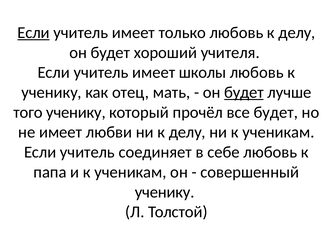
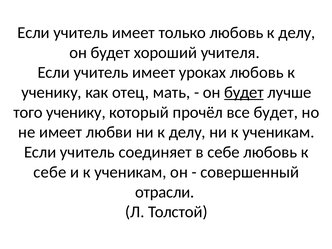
Если underline: present -> none (34, 33)
школы: школы -> уроках (203, 73)
папа: папа -> себе (50, 172)
ученику: ученику -> отрасли (165, 192)
